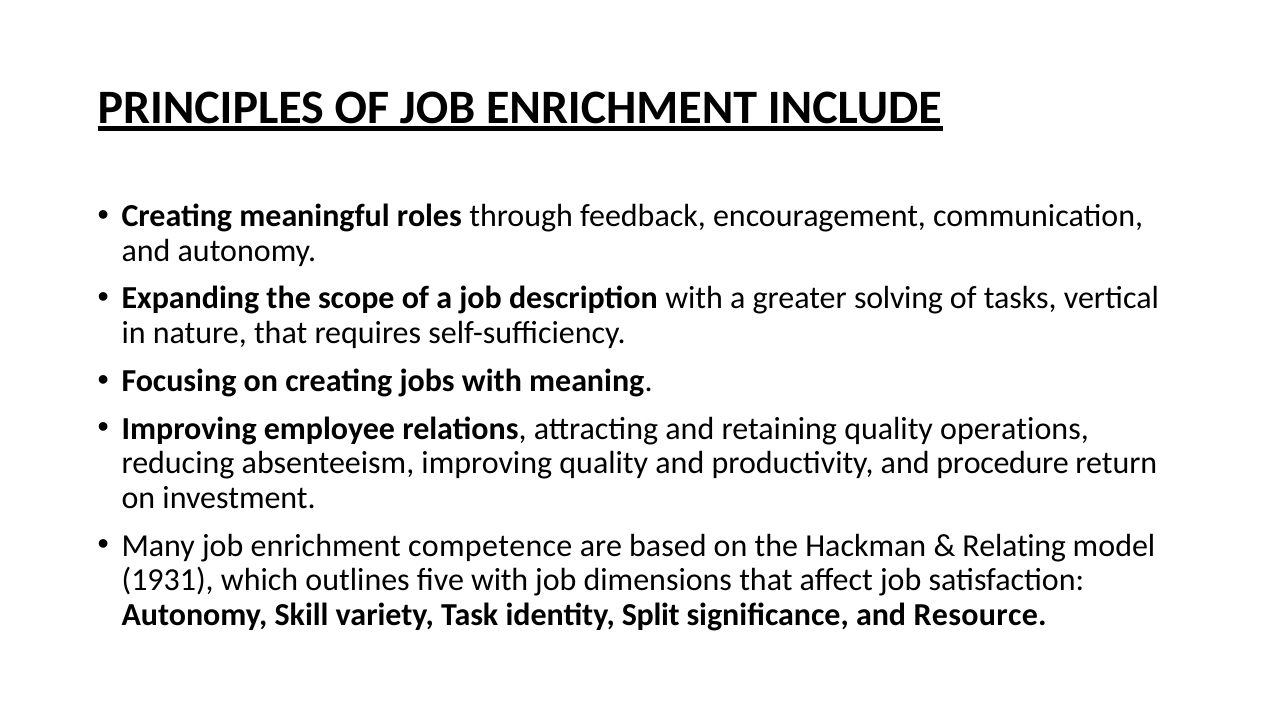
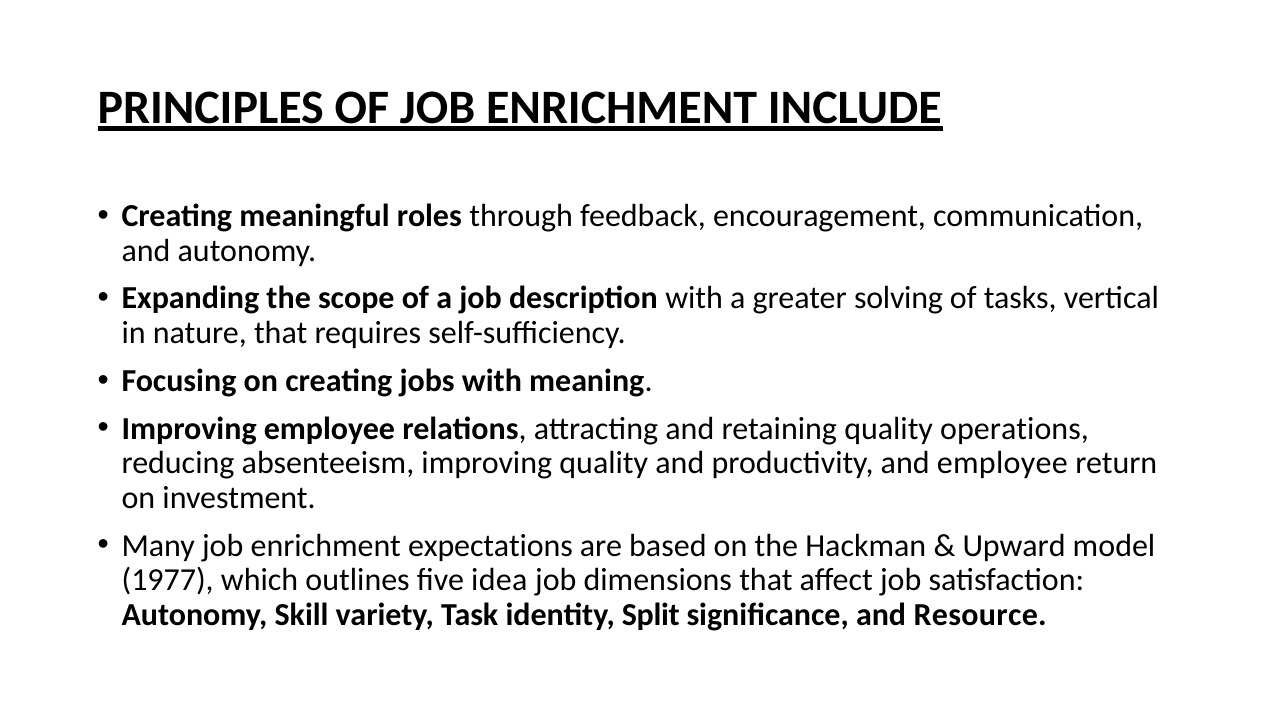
and procedure: procedure -> employee (1002, 463)
competence: competence -> expectations (490, 546)
Relating: Relating -> Upward (1014, 546)
1931: 1931 -> 1977 (168, 580)
five with: with -> idea (499, 580)
